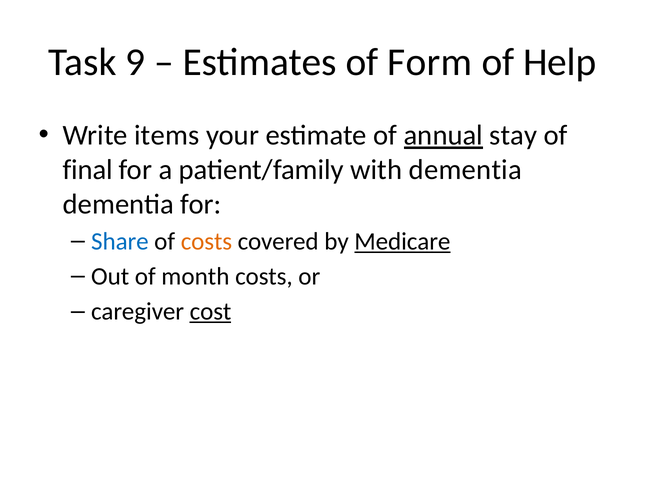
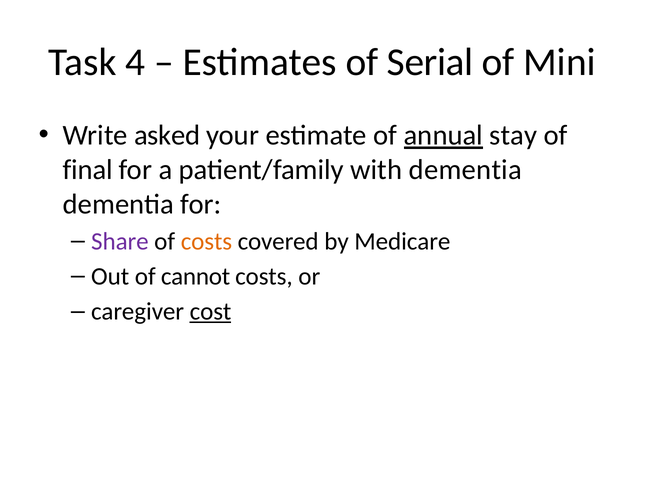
9: 9 -> 4 (135, 62)
Form: Form -> Serial (430, 62)
Help: Help -> Mini (560, 62)
items: items -> asked (167, 135)
Share colour: blue -> purple (120, 241)
Medicare underline: present -> none (402, 241)
month: month -> cannot (196, 276)
